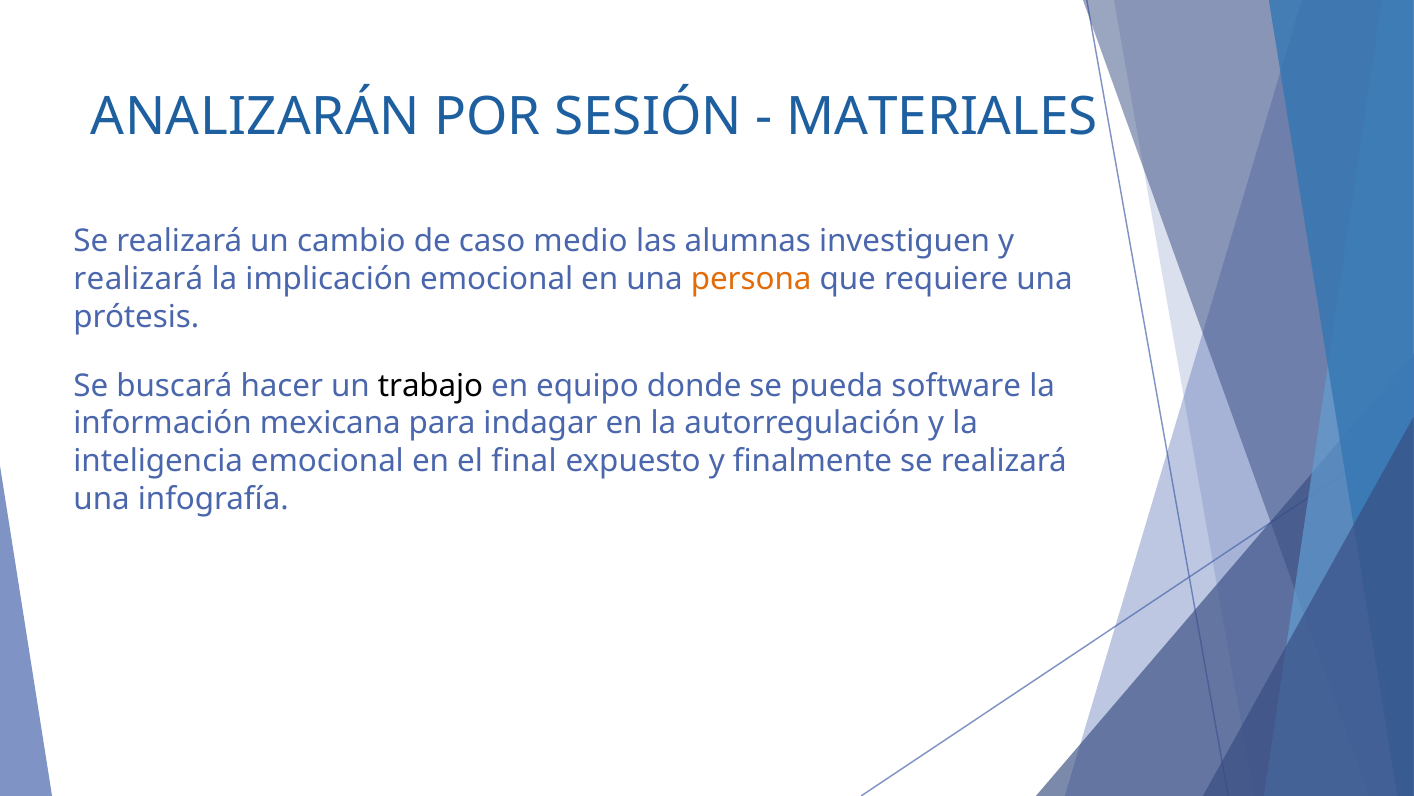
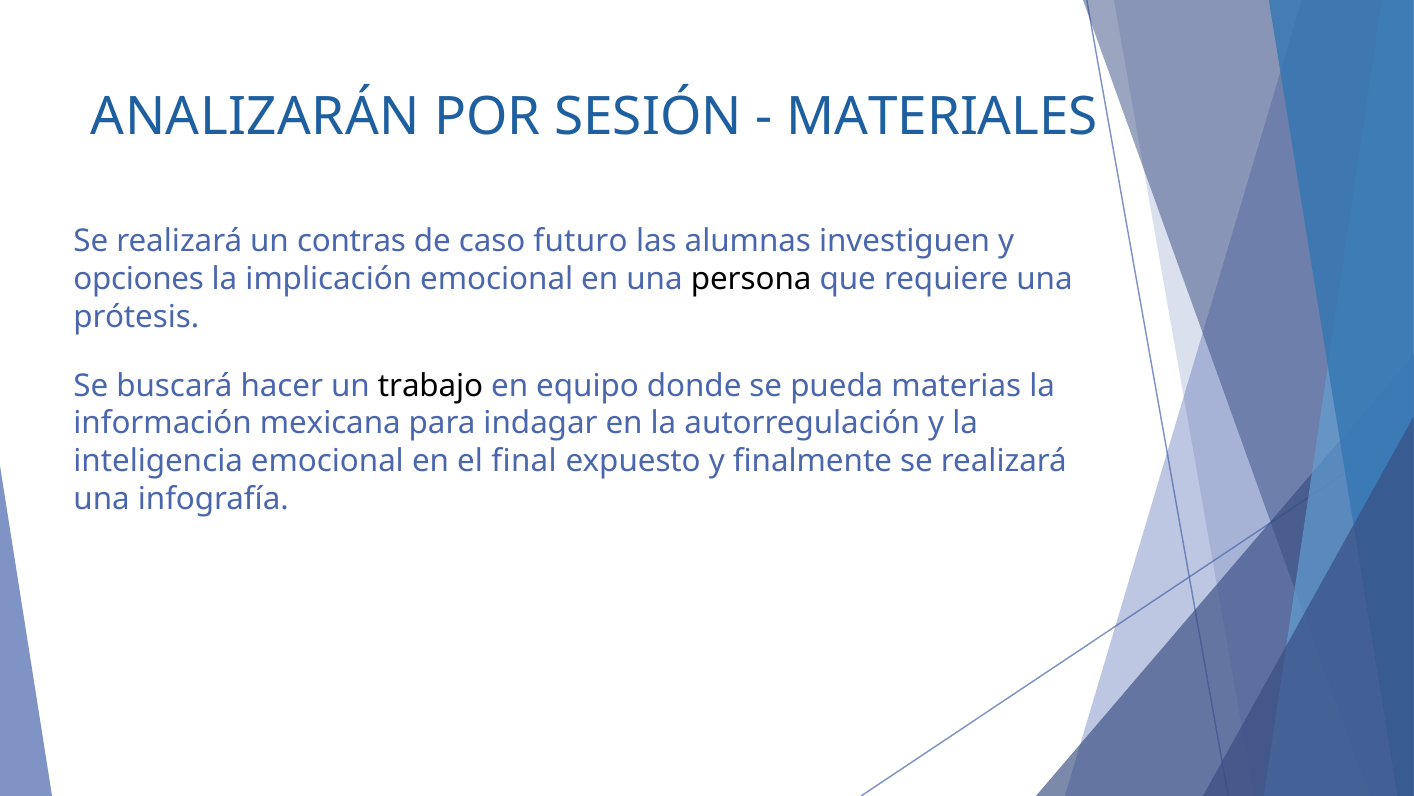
cambio: cambio -> contras (351, 241)
medio: medio -> futuro (581, 241)
realizará: realizará -> opciones (139, 279)
persona colour: orange -> black (751, 279)
software: software -> materias (956, 386)
